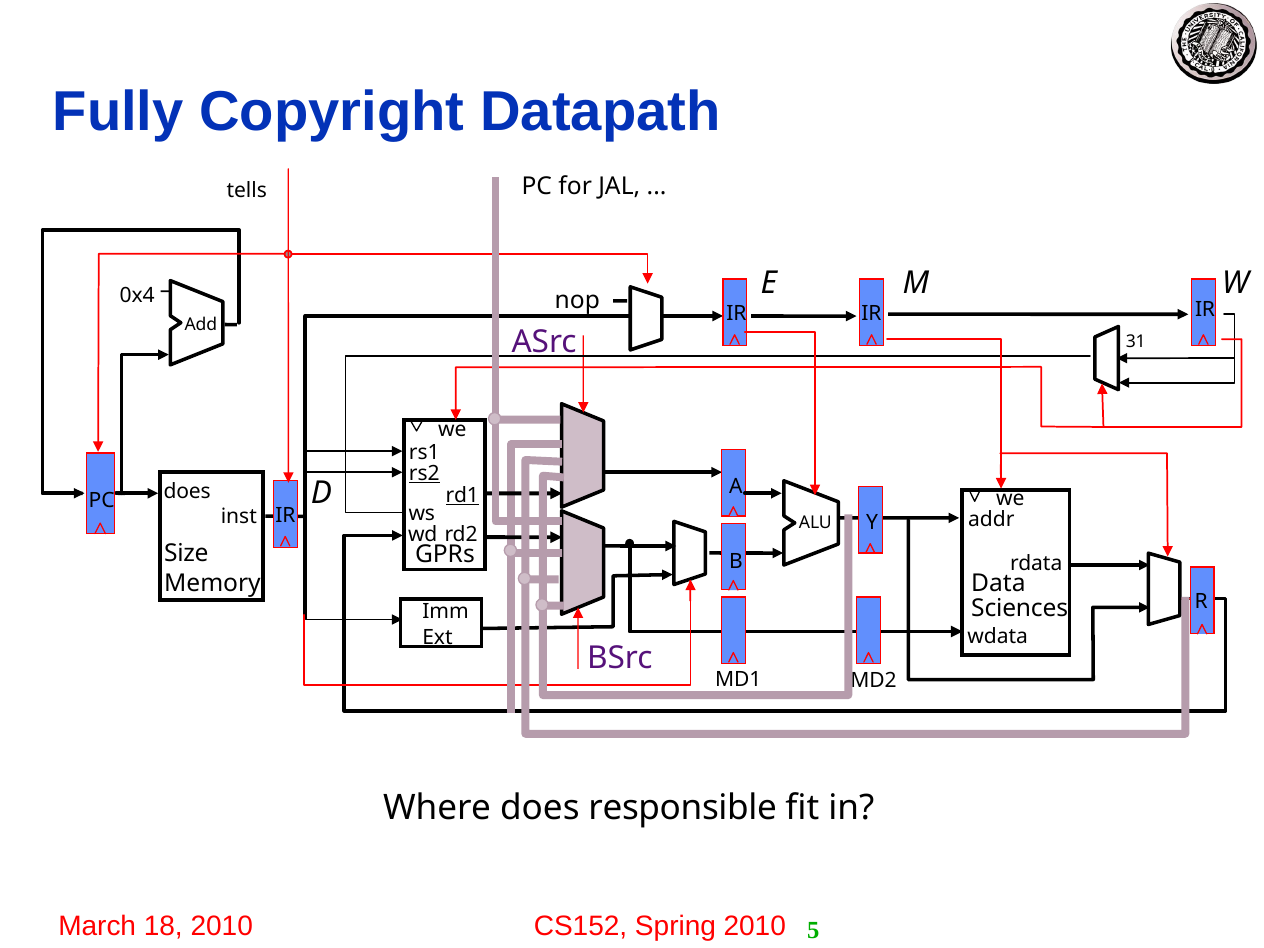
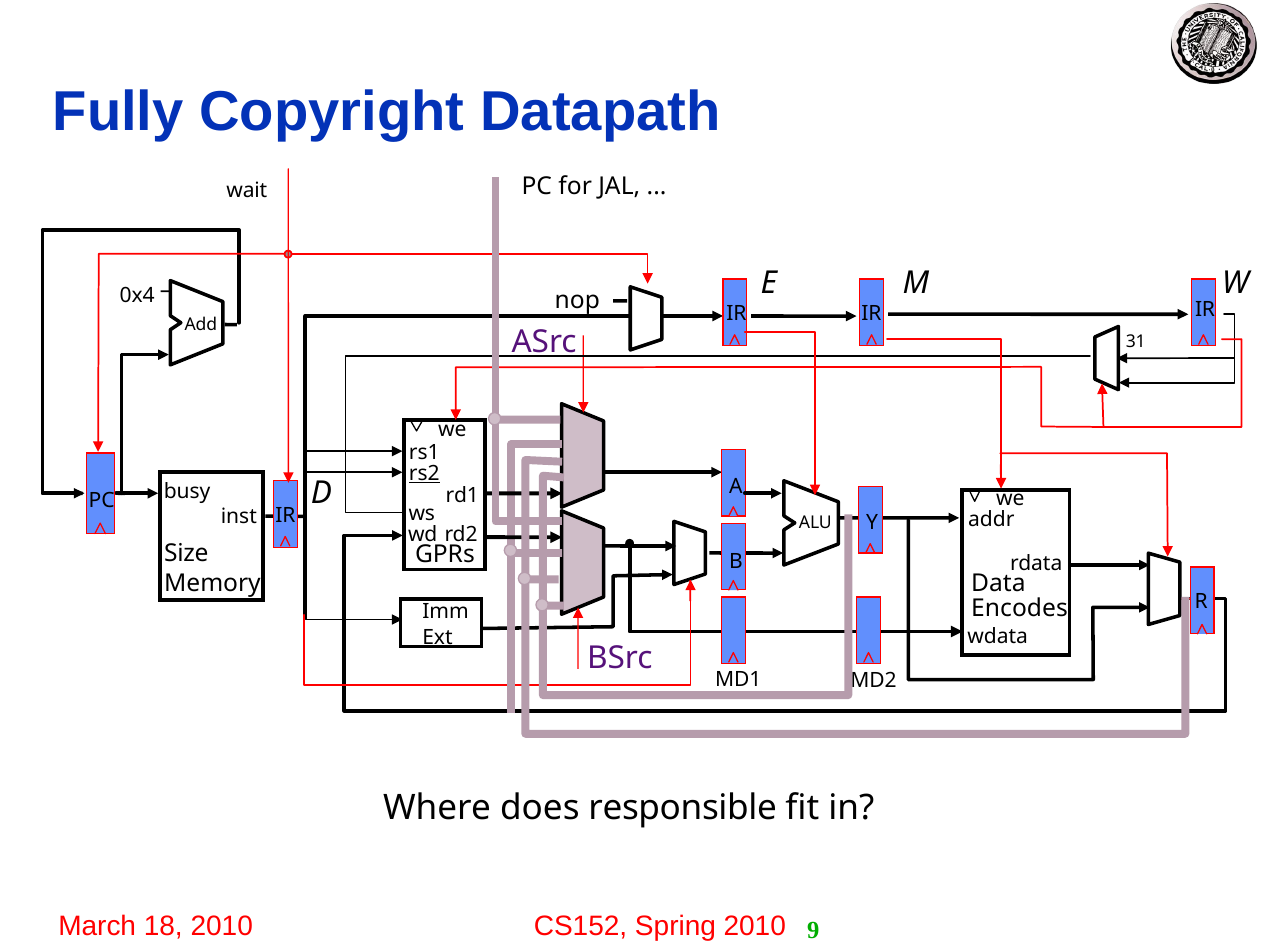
tells: tells -> wait (247, 191)
does: does -> busy (187, 492)
rd1 underline: present -> none (462, 495)
Sciences: Sciences -> Encodes (1020, 608)
5: 5 -> 9 (813, 930)
